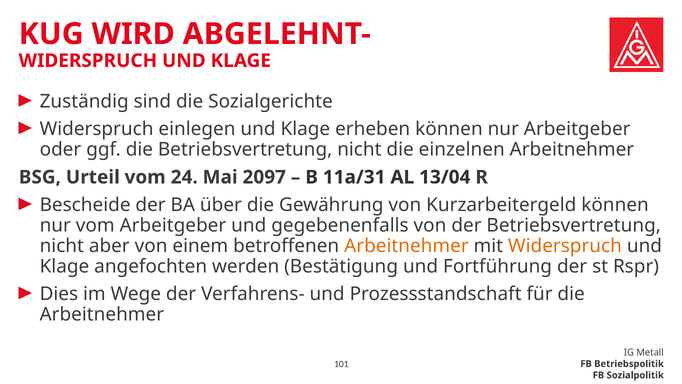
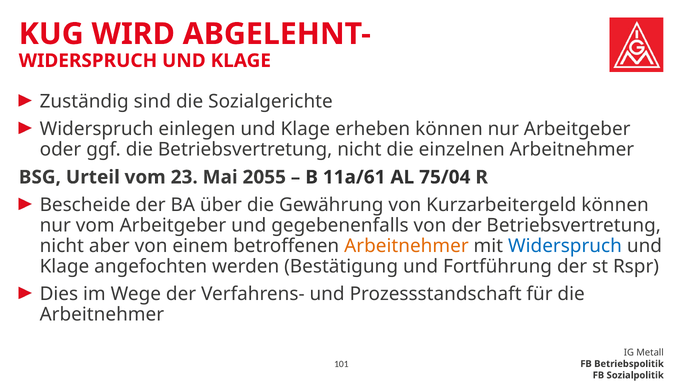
24: 24 -> 23 (184, 177)
2097: 2097 -> 2055 (264, 177)
11a/31: 11a/31 -> 11a/61 (354, 177)
13/04: 13/04 -> 75/04 (445, 177)
Widerspruch colour: orange -> blue (565, 246)
